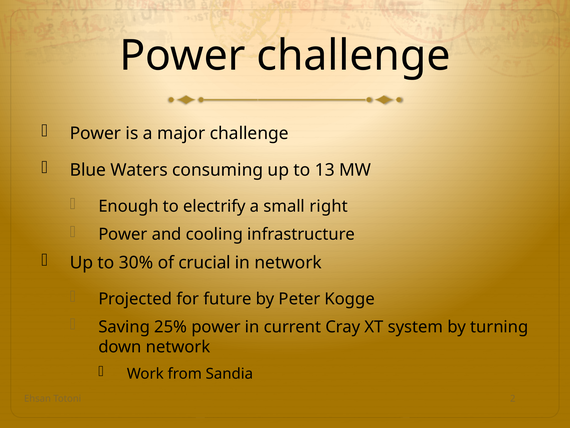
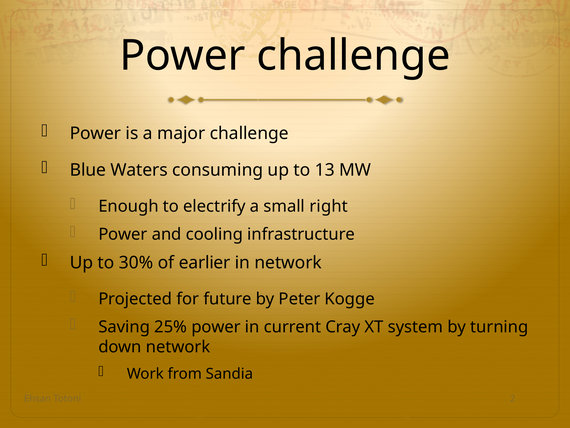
crucial: crucial -> earlier (205, 262)
